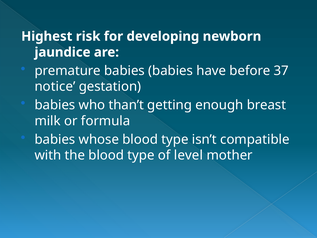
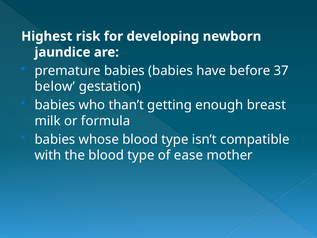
notice: notice -> below (55, 87)
level: level -> ease (188, 155)
